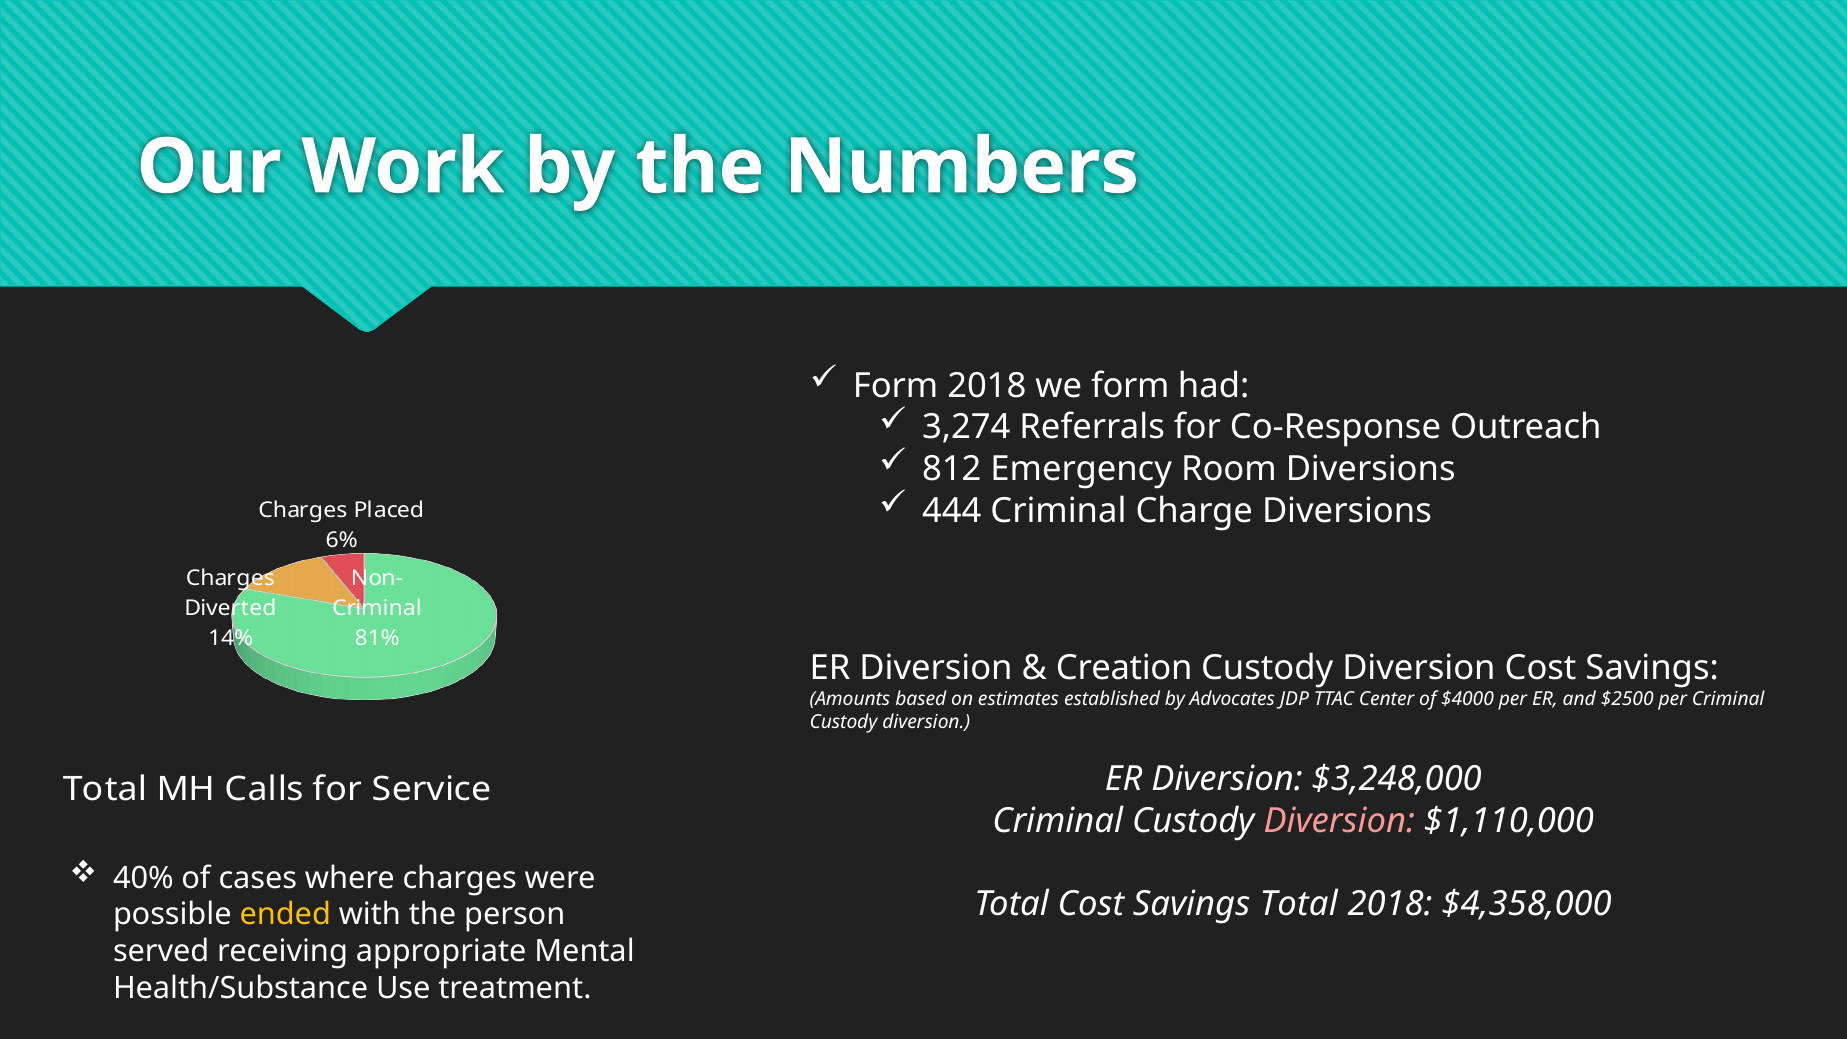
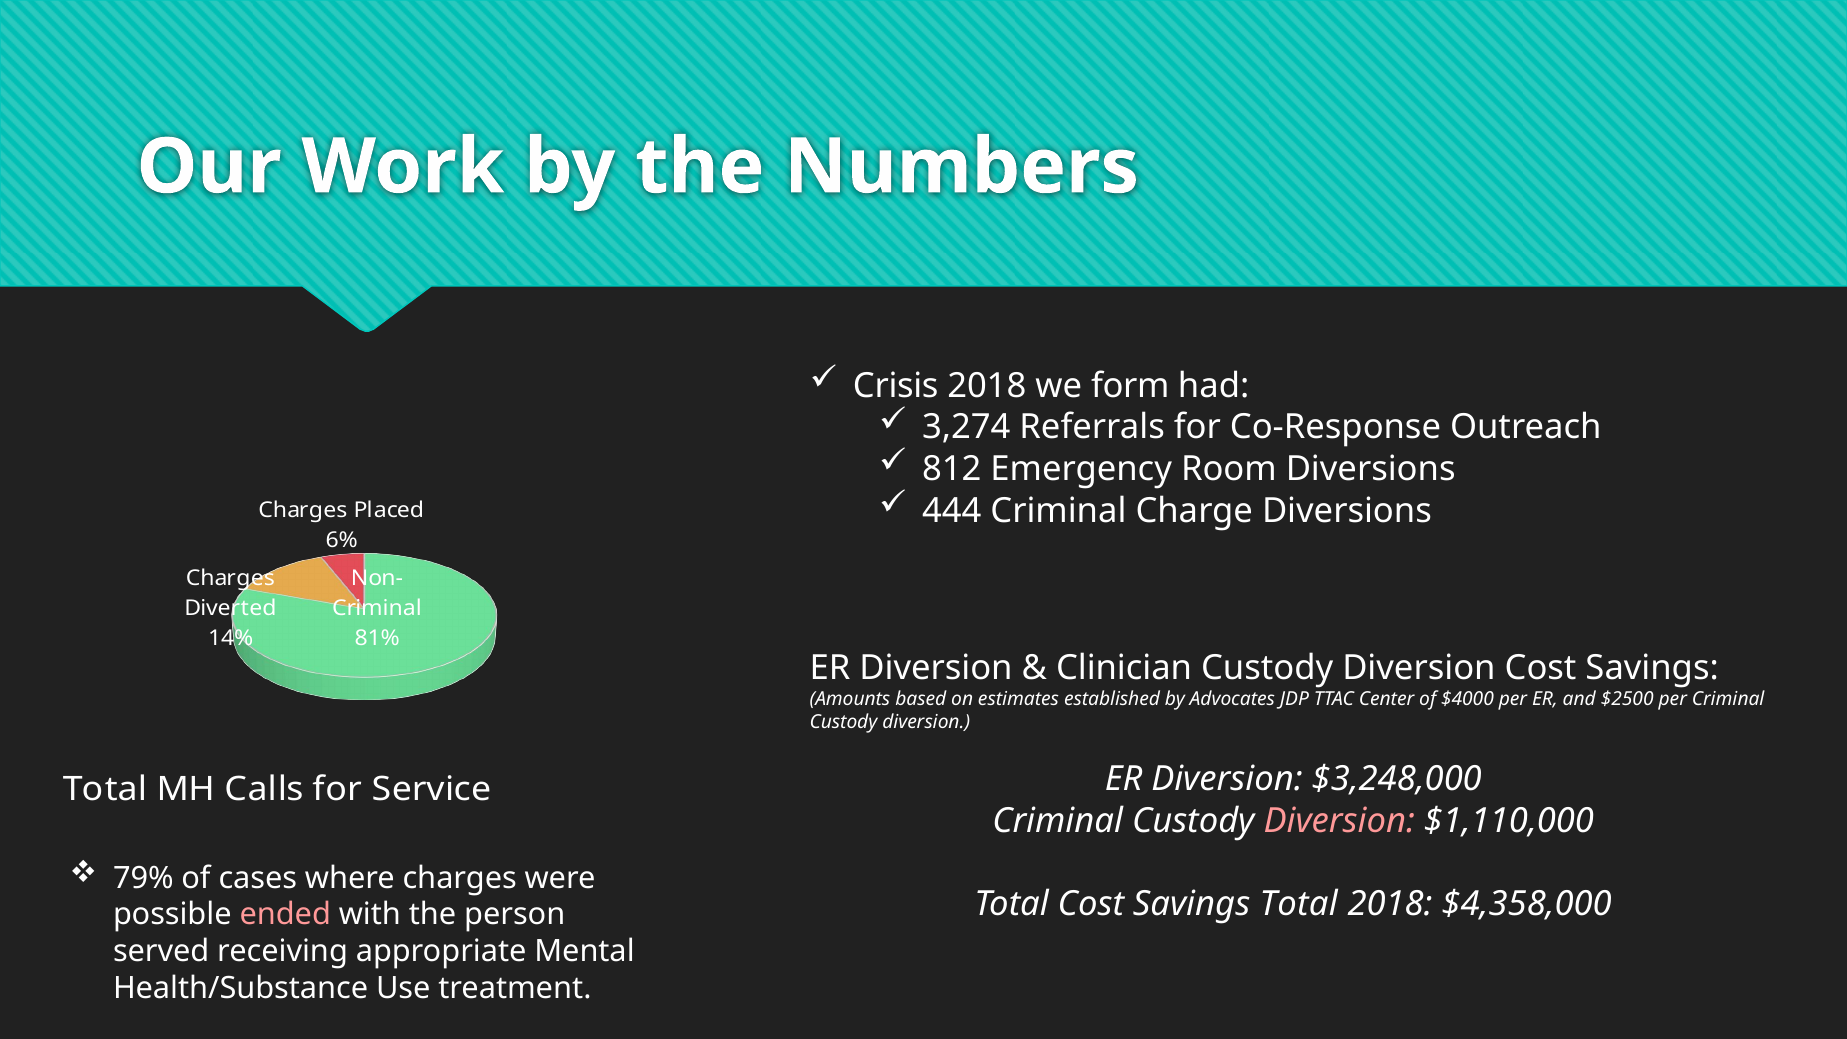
Form: Form -> Crisis (896, 386)
Creation: Creation -> Clinician (1124, 668)
40%: 40% -> 79% (143, 878)
ended colour: yellow -> pink (285, 915)
